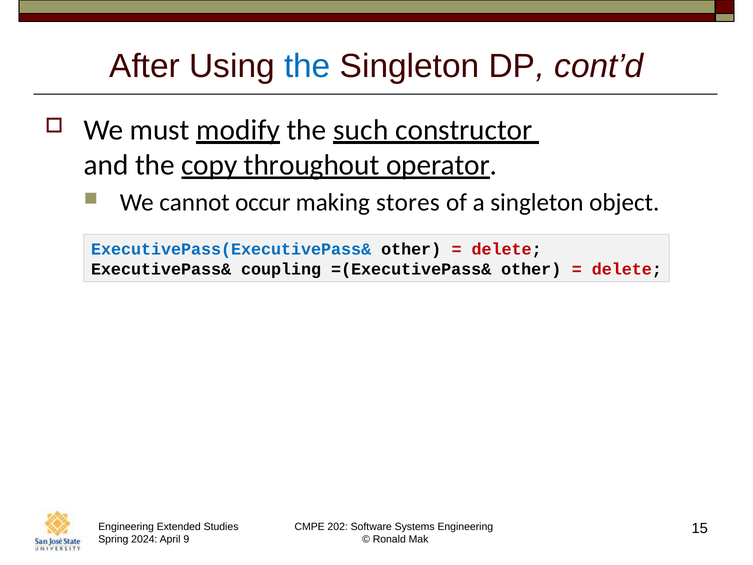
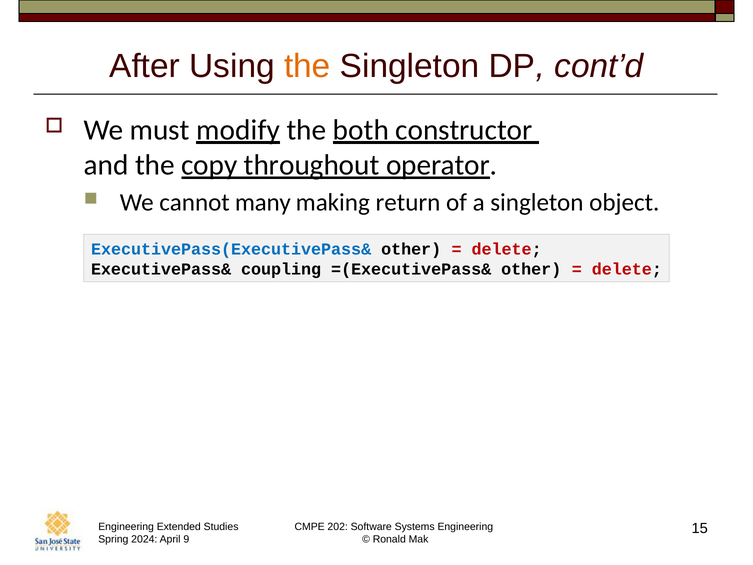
the colour: blue -> orange (307, 66)
such: such -> both (361, 130)
occur: occur -> many (263, 203)
stores: stores -> return (408, 203)
